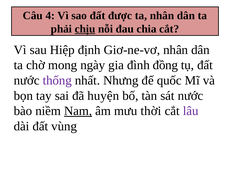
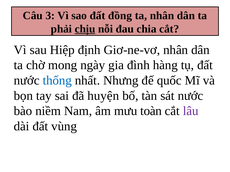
4: 4 -> 3 (50, 16)
được: được -> đồng (120, 16)
đồng: đồng -> hàng (165, 65)
thống colour: purple -> blue (57, 81)
Nam underline: present -> none (78, 111)
thời: thời -> toàn (151, 111)
